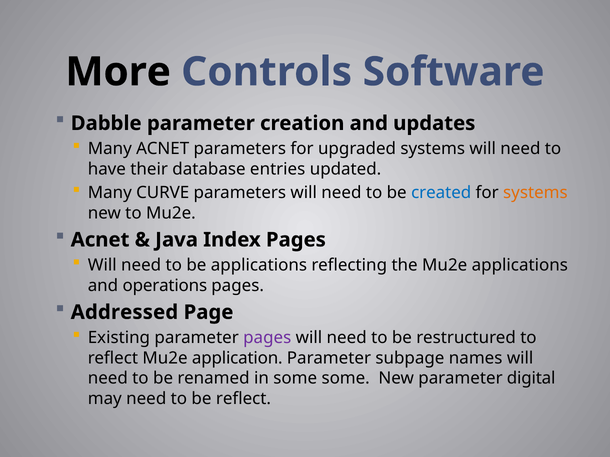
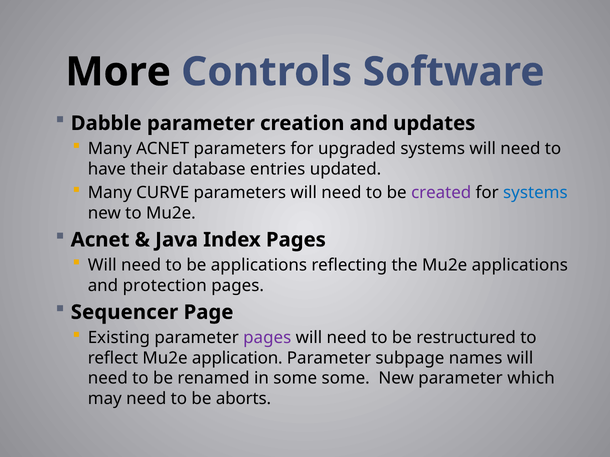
created colour: blue -> purple (441, 193)
systems colour: orange -> blue (535, 193)
operations: operations -> protection (165, 286)
Addressed: Addressed -> Sequencer (124, 313)
digital: digital -> which (531, 379)
be reflect: reflect -> aborts (244, 399)
